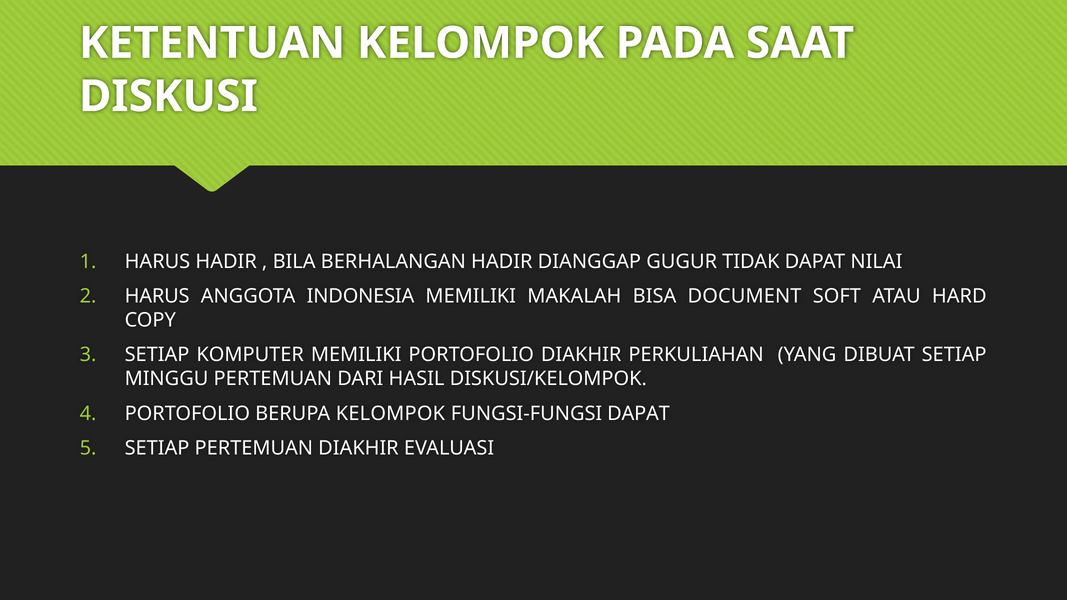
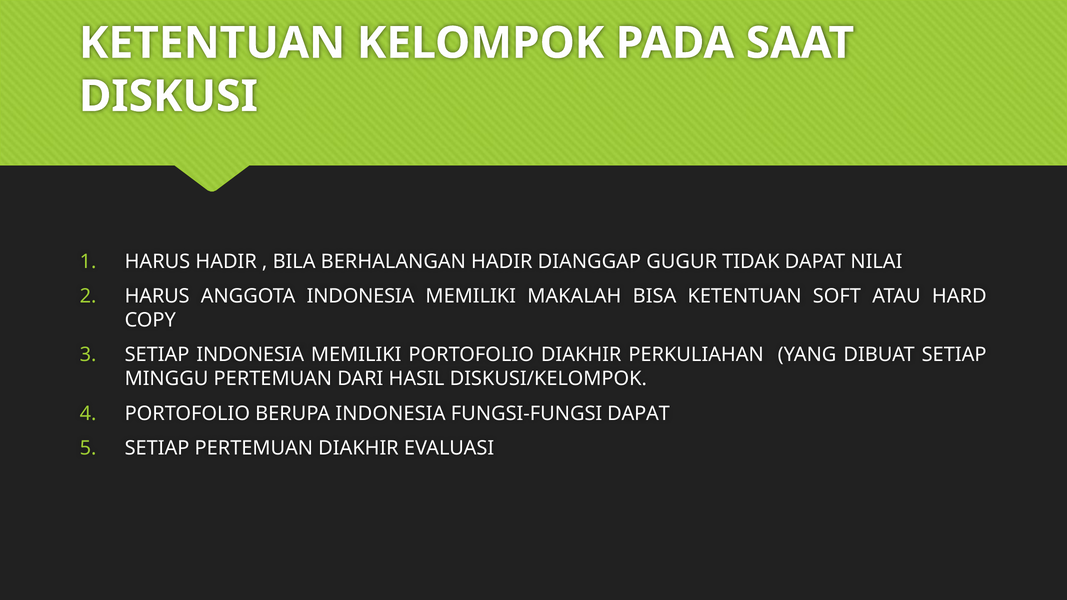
BISA DOCUMENT: DOCUMENT -> KETENTUAN (745, 296)
SETIAP KOMPUTER: KOMPUTER -> INDONESIA (250, 355)
BERUPA KELOMPOK: KELOMPOK -> INDONESIA (390, 414)
